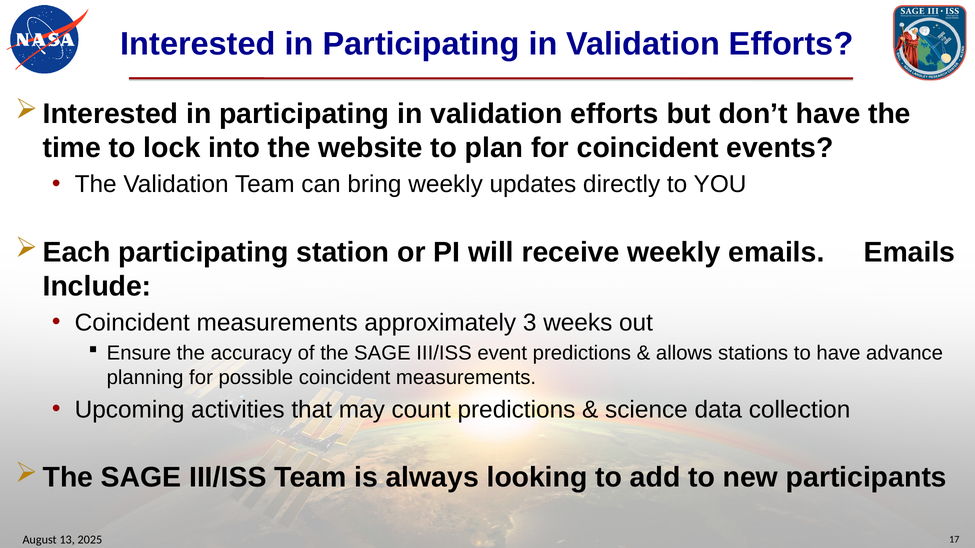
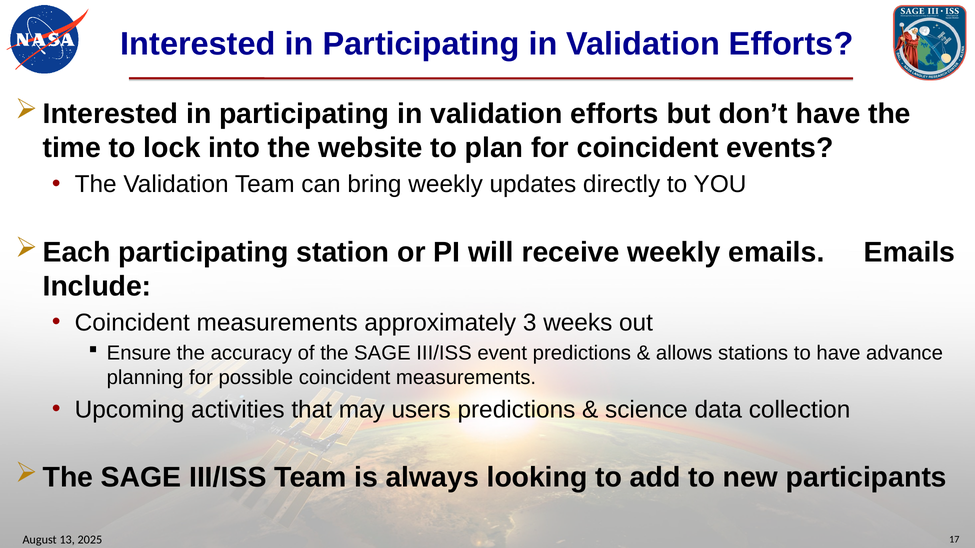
count: count -> users (421, 410)
